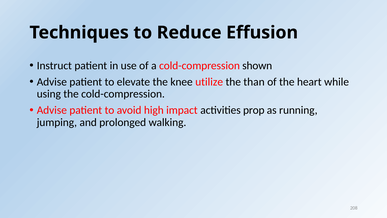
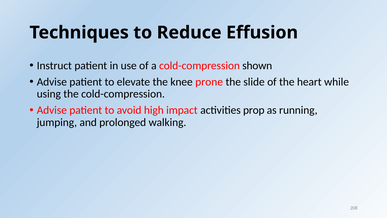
utilize: utilize -> prone (209, 82)
than: than -> slide (254, 82)
